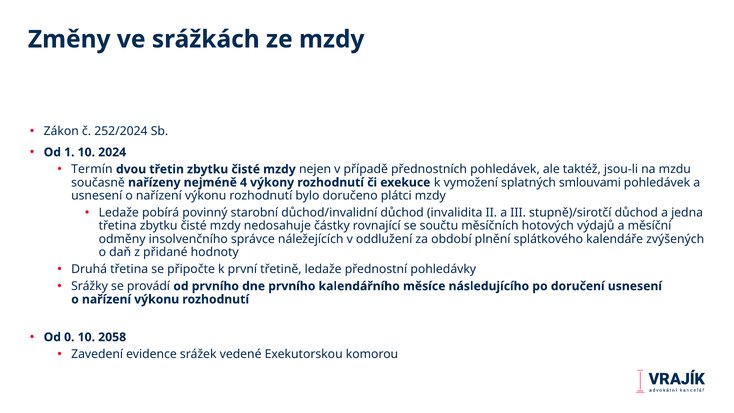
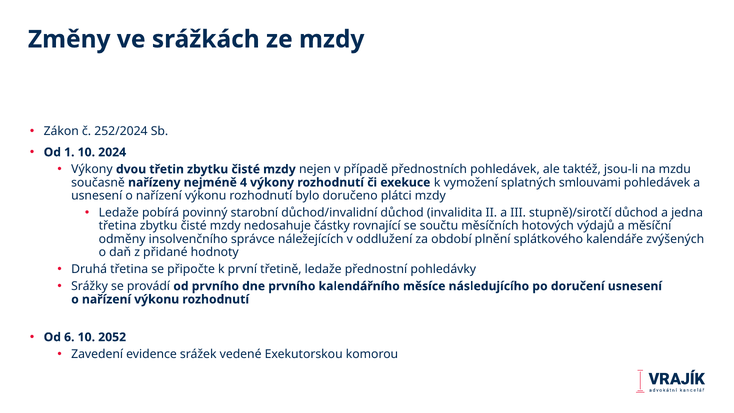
Termín: Termín -> Výkony (92, 169)
0: 0 -> 6 (69, 337)
2058: 2058 -> 2052 (112, 337)
